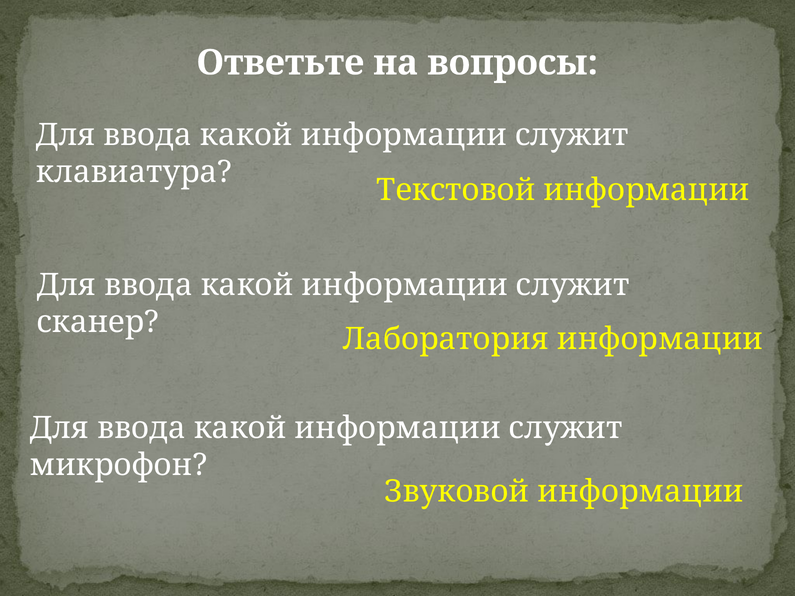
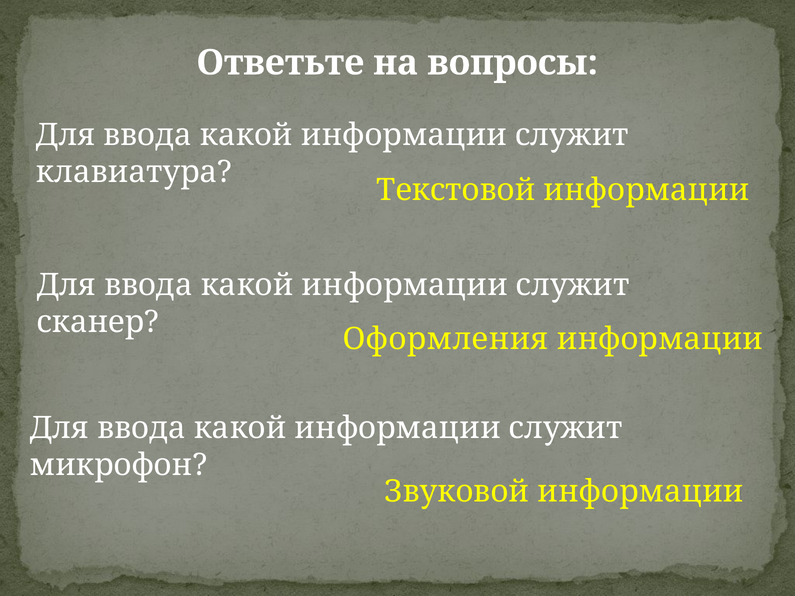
Лаборатория: Лаборатория -> Оформления (446, 339)
